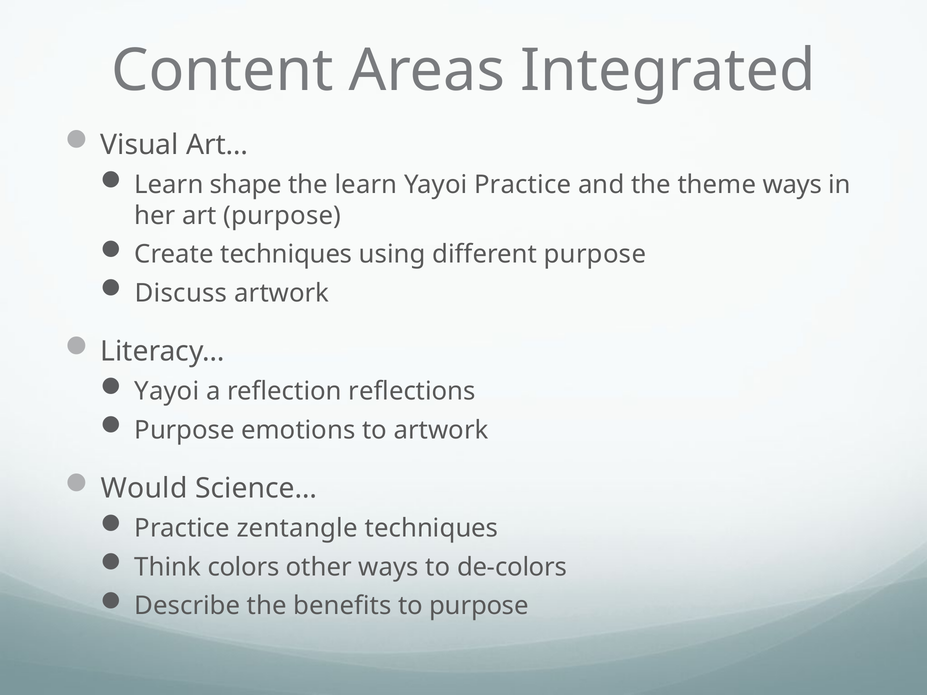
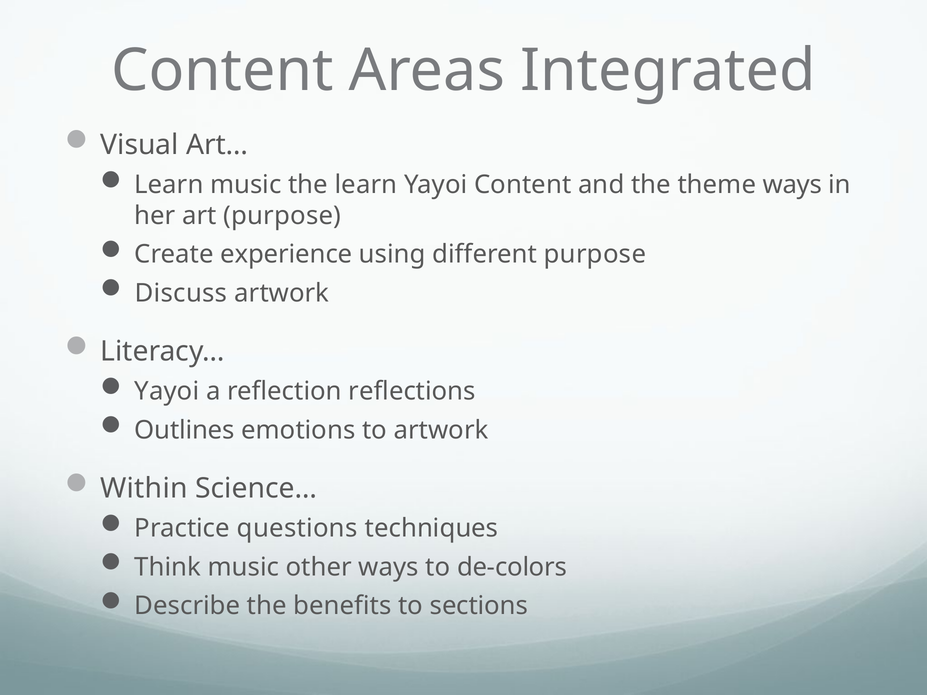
Learn shape: shape -> music (246, 185)
Yayoi Practice: Practice -> Content (523, 185)
Create techniques: techniques -> experience (286, 255)
Purpose: Purpose -> Outlines (185, 430)
Would: Would -> Within (144, 489)
zentangle: zentangle -> questions (297, 529)
Think colors: colors -> music (243, 567)
to purpose: purpose -> sections (479, 606)
